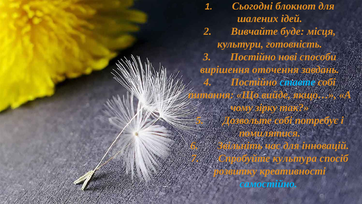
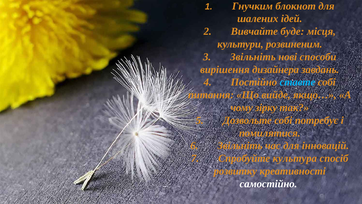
Сьогодні: Сьогодні -> Гнучким (252, 6)
готовність: готовність -> розвиненим (294, 44)
3 Постійно: Постійно -> Звільніть (253, 57)
оточення: оточення -> дизайнера (276, 69)
самостійно colour: light blue -> white (268, 183)
